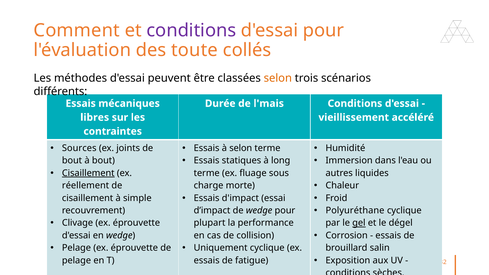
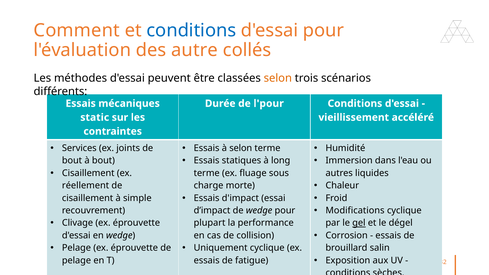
conditions colour: purple -> blue (191, 30)
toute: toute -> autre (194, 50)
l'mais: l'mais -> l'pour (269, 104)
libres: libres -> static (95, 117)
Sources: Sources -> Services (79, 148)
Cisaillement underline: present -> none (88, 173)
Polyuréthane: Polyuréthane -> Modifications (355, 211)
